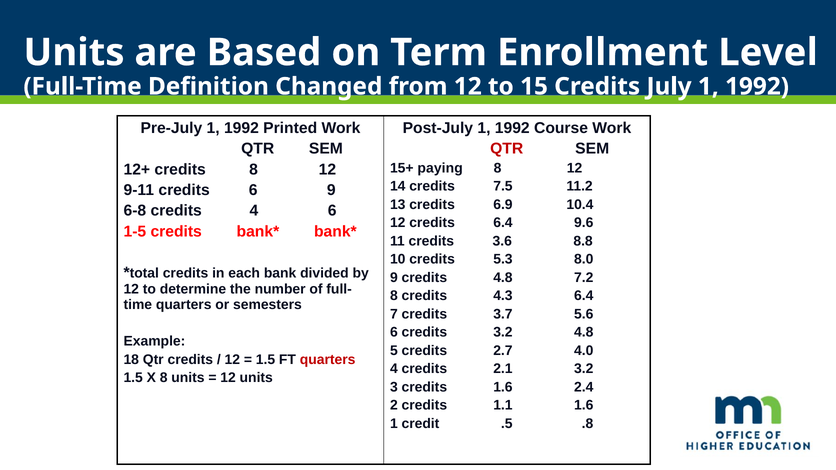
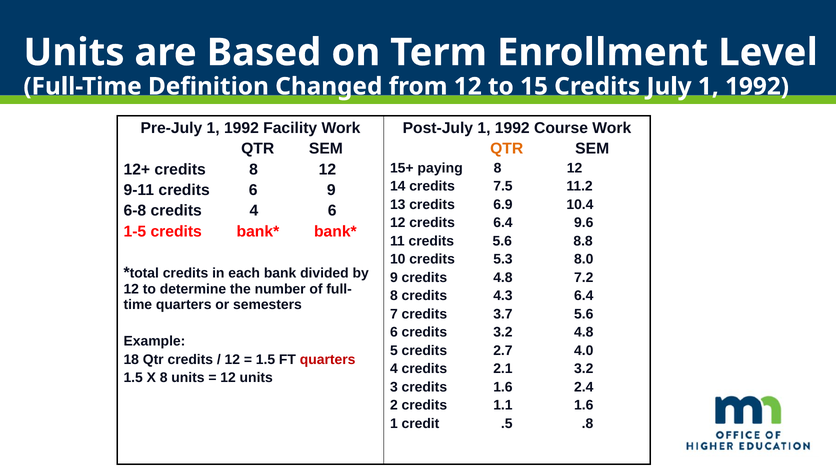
Printed: Printed -> Facility (290, 128)
QTR colour: red -> orange (507, 149)
credits 3.6: 3.6 -> 5.6 (502, 241)
